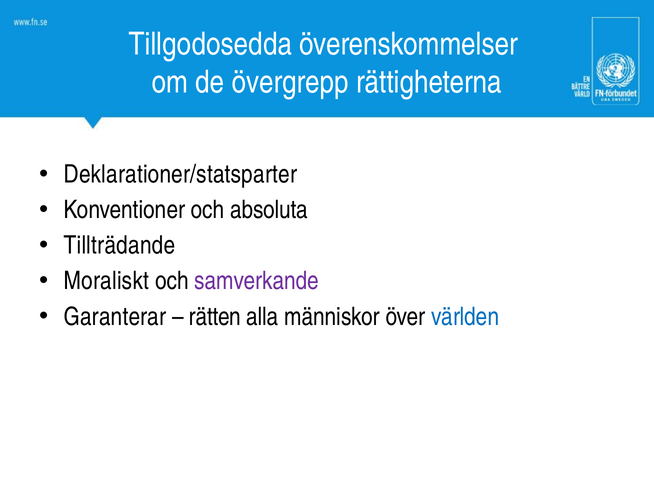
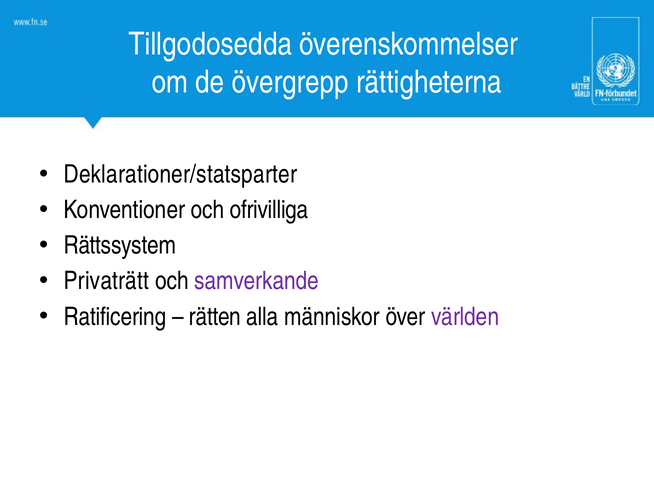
absoluta: absoluta -> ofrivilliga (269, 210)
Tillträdande: Tillträdande -> Rättssystem (120, 246)
Moraliskt: Moraliskt -> Privaträtt (106, 281)
Garanterar: Garanterar -> Ratificering (115, 317)
världen colour: blue -> purple (465, 317)
